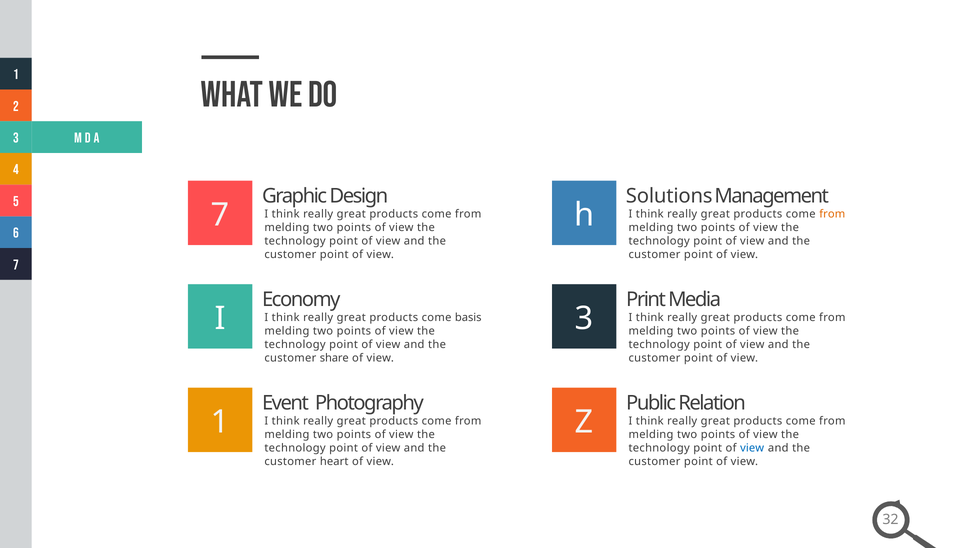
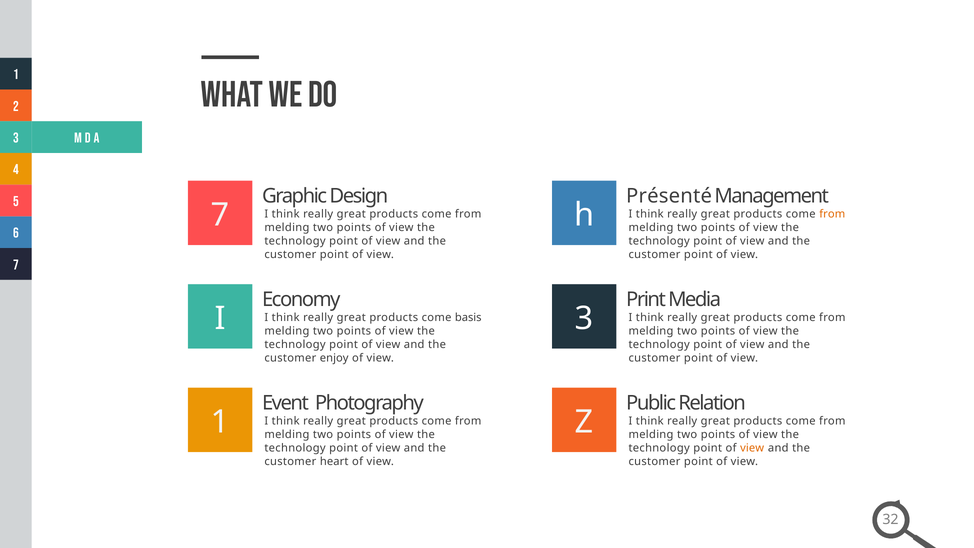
Solutions: Solutions -> Présenté (669, 196)
share: share -> enjoy (334, 358)
view colour: blue -> orange (752, 448)
